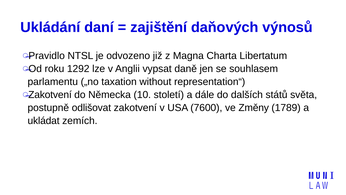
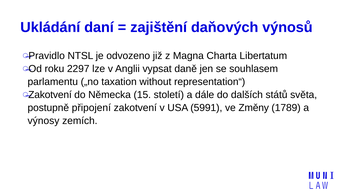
1292: 1292 -> 2297 (78, 69)
10: 10 -> 15 (142, 95)
odlišovat: odlišovat -> připojení (91, 108)
7600: 7600 -> 5991 (206, 108)
ukládat: ukládat -> výnosy (43, 121)
